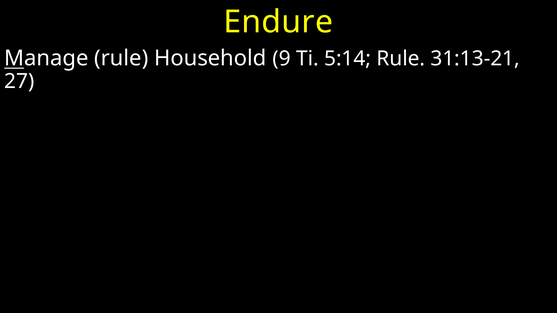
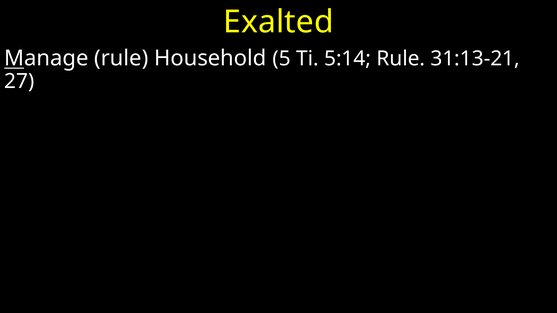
Endure: Endure -> Exalted (278, 22)
9: 9 -> 5 (282, 59)
